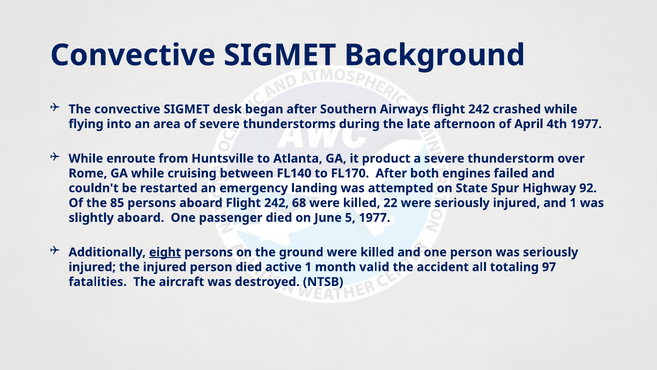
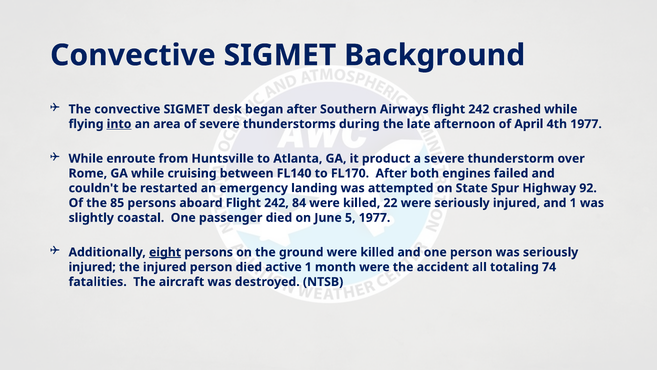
into underline: none -> present (119, 124)
68: 68 -> 84 (299, 203)
slightly aboard: aboard -> coastal (141, 217)
month valid: valid -> were (374, 267)
97: 97 -> 74 (549, 267)
